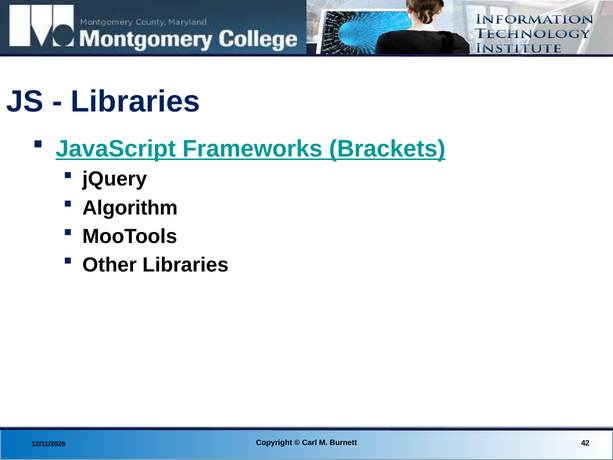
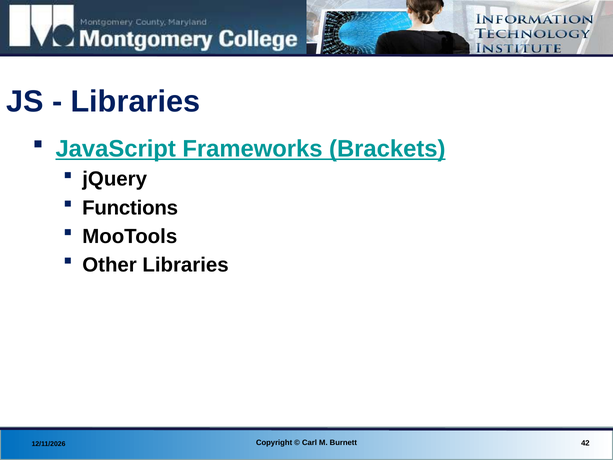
Algorithm: Algorithm -> Functions (130, 208)
